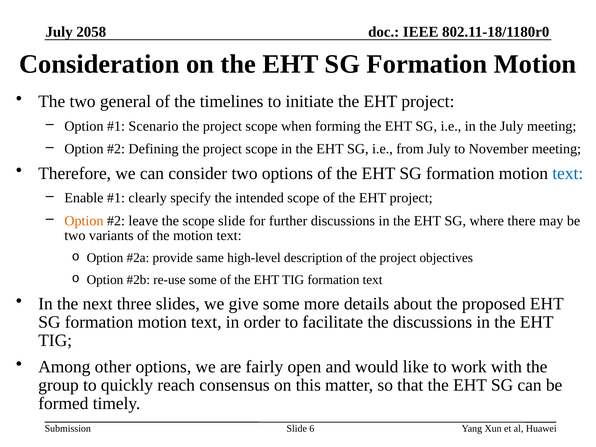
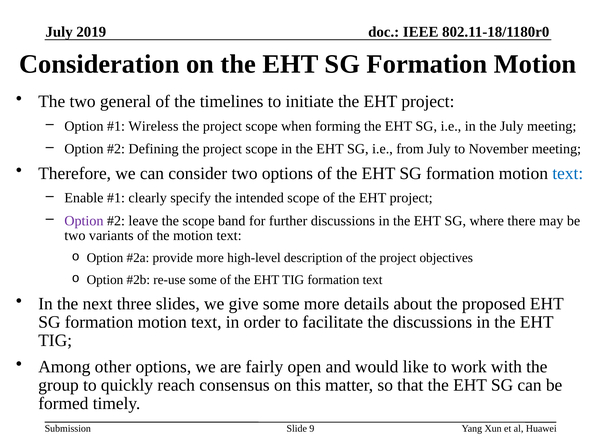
2058: 2058 -> 2019 (91, 32)
Scenario: Scenario -> Wireless (153, 126)
Option colour: orange -> purple (84, 221)
scope slide: slide -> band (232, 221)
provide same: same -> more (210, 258)
6: 6 -> 9 (312, 429)
